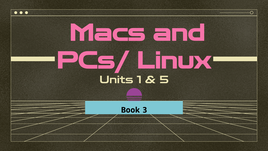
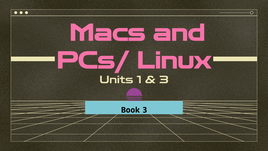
5: 5 -> 3 (164, 80)
